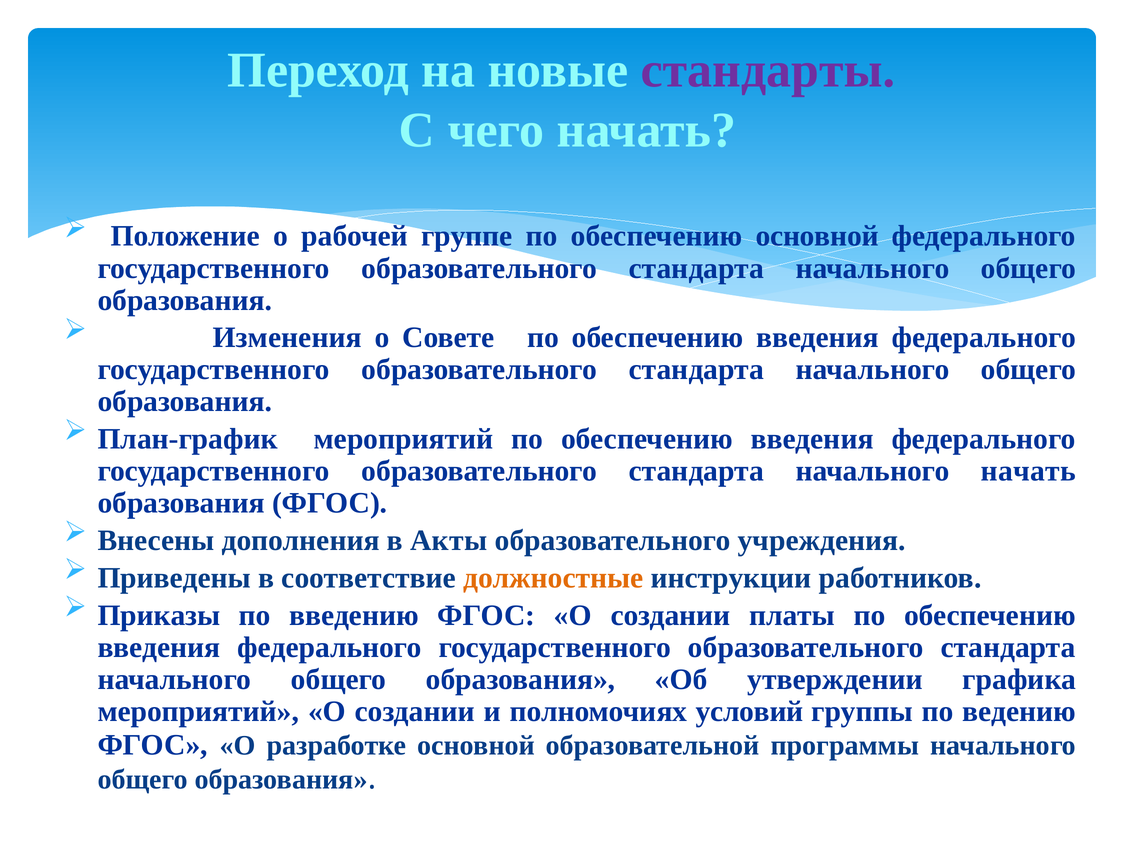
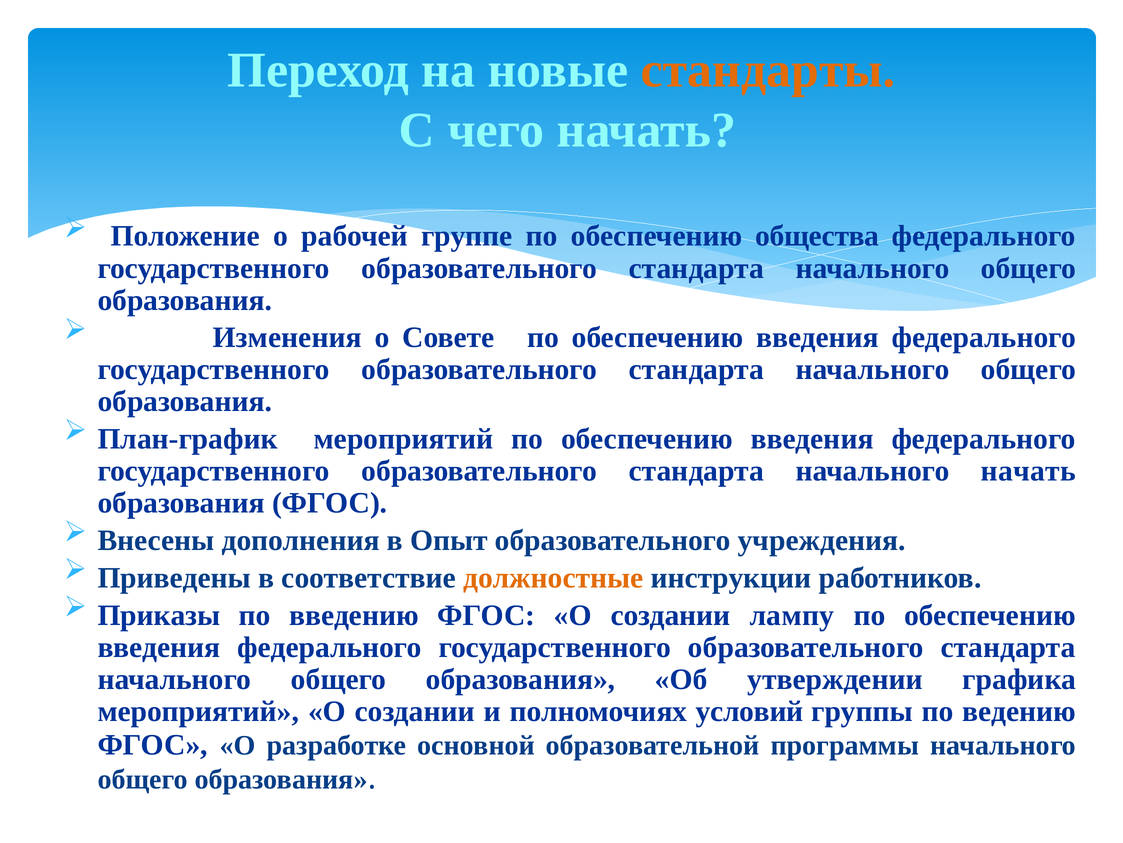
стандарты colour: purple -> orange (768, 70)
обеспечению основной: основной -> общества (817, 236)
Акты: Акты -> Опыт (449, 540)
платы: платы -> лампу (792, 615)
